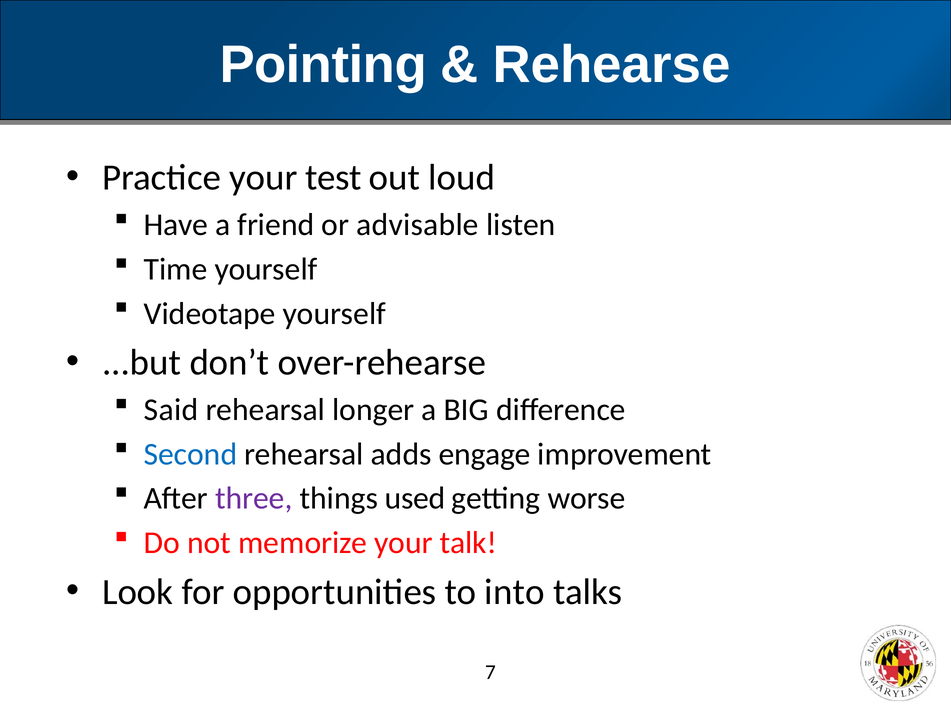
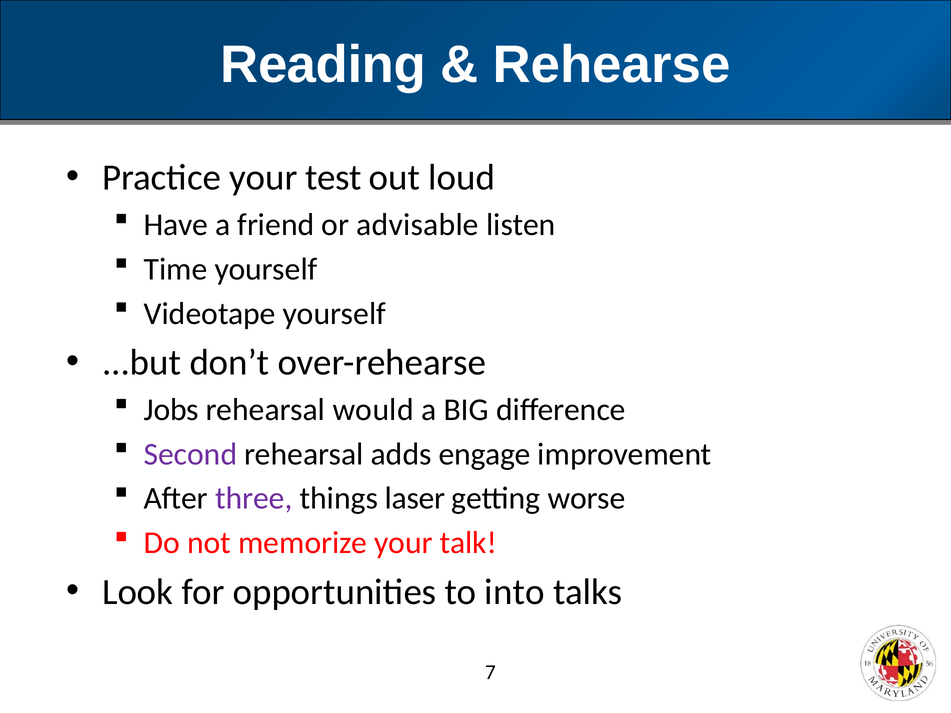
Pointing: Pointing -> Reading (323, 65)
Said: Said -> Jobs (171, 410)
longer: longer -> would (373, 410)
Second colour: blue -> purple (190, 454)
used: used -> laser (415, 499)
